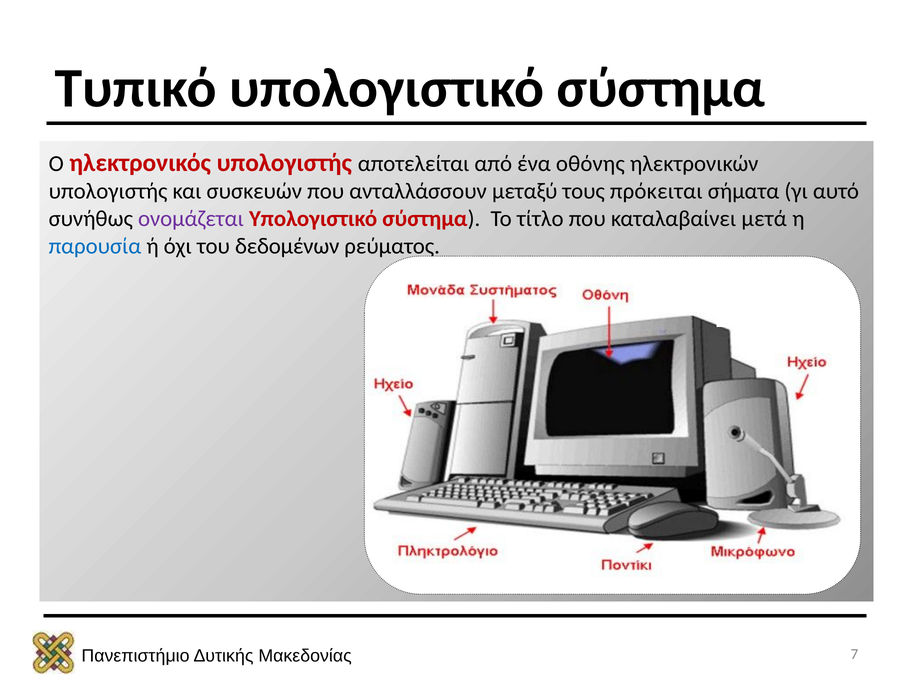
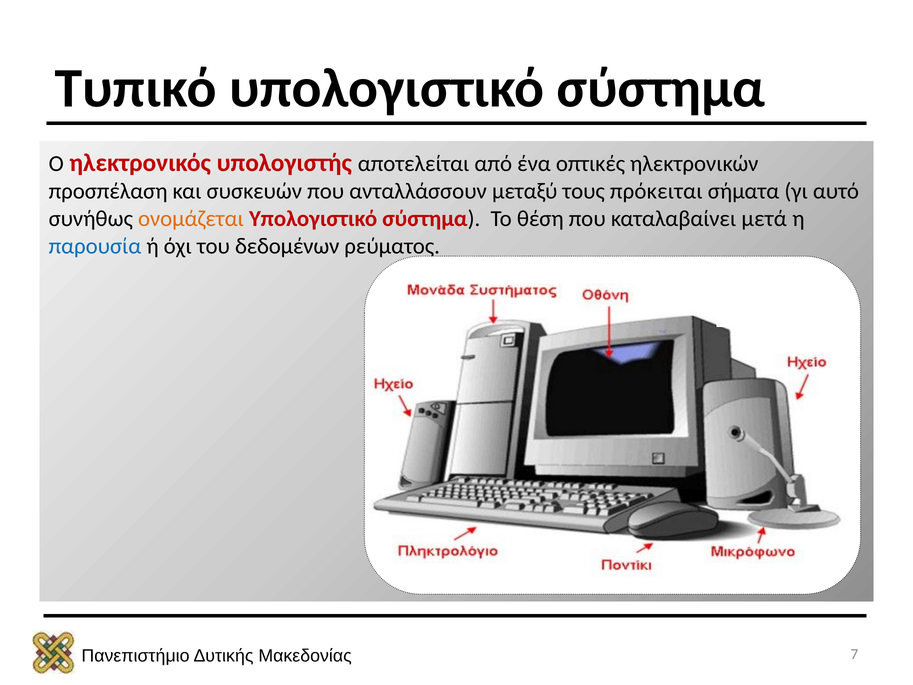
οθόνης: οθόνης -> οπτικές (591, 163)
υπολογιστής: υπολογιστής -> προσπέλαση (108, 191)
ονομάζεται colour: purple -> orange (191, 219)
τίτλο: τίτλο -> θέση (540, 219)
